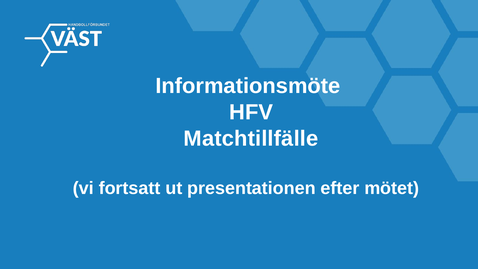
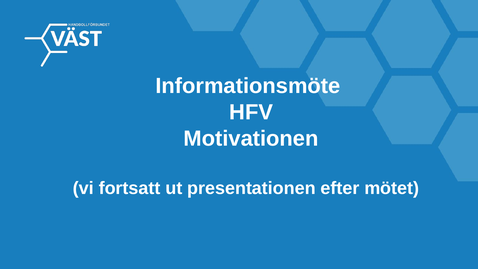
Matchtillfälle: Matchtillfälle -> Motivationen (251, 138)
